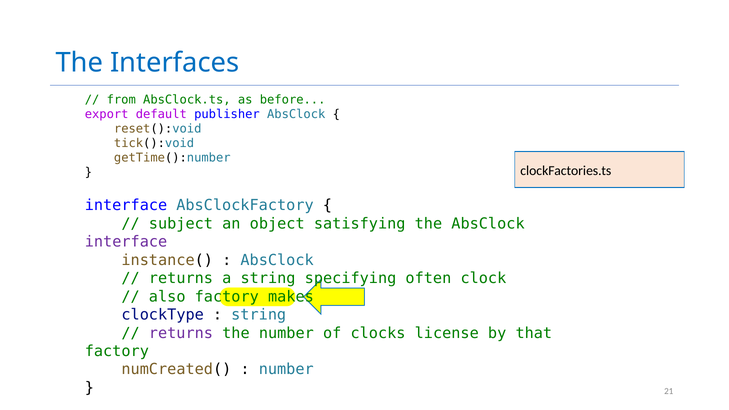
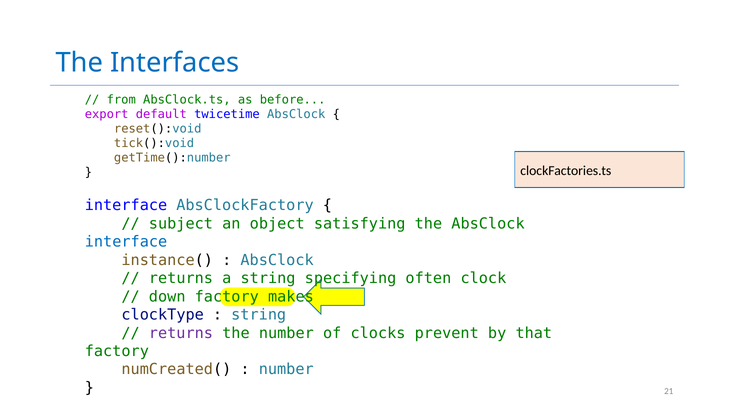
publisher: publisher -> twicetime (227, 114)
interface colour: purple -> blue (126, 242)
also: also -> down (167, 297)
license: license -> prevent (447, 333)
